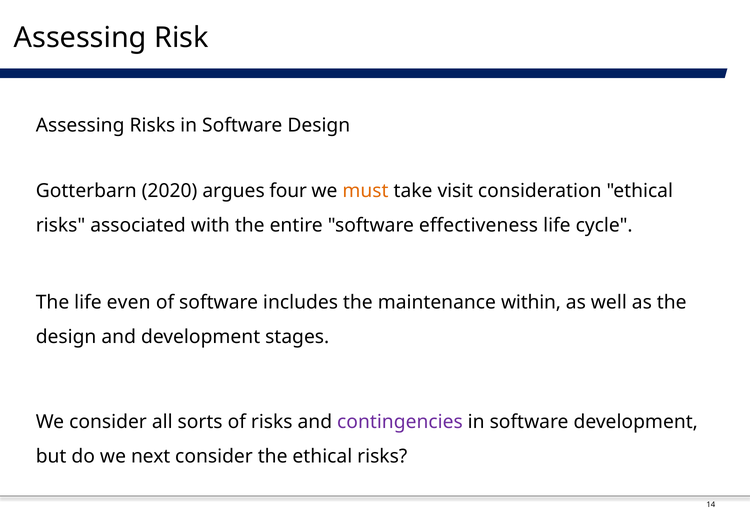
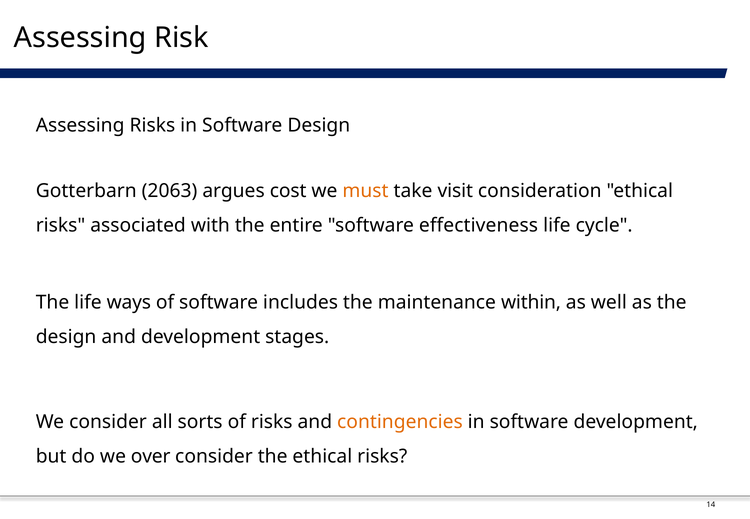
2020: 2020 -> 2063 (170, 191)
four: four -> cost (288, 191)
even: even -> ways (129, 303)
contingencies colour: purple -> orange (400, 422)
next: next -> over (151, 457)
